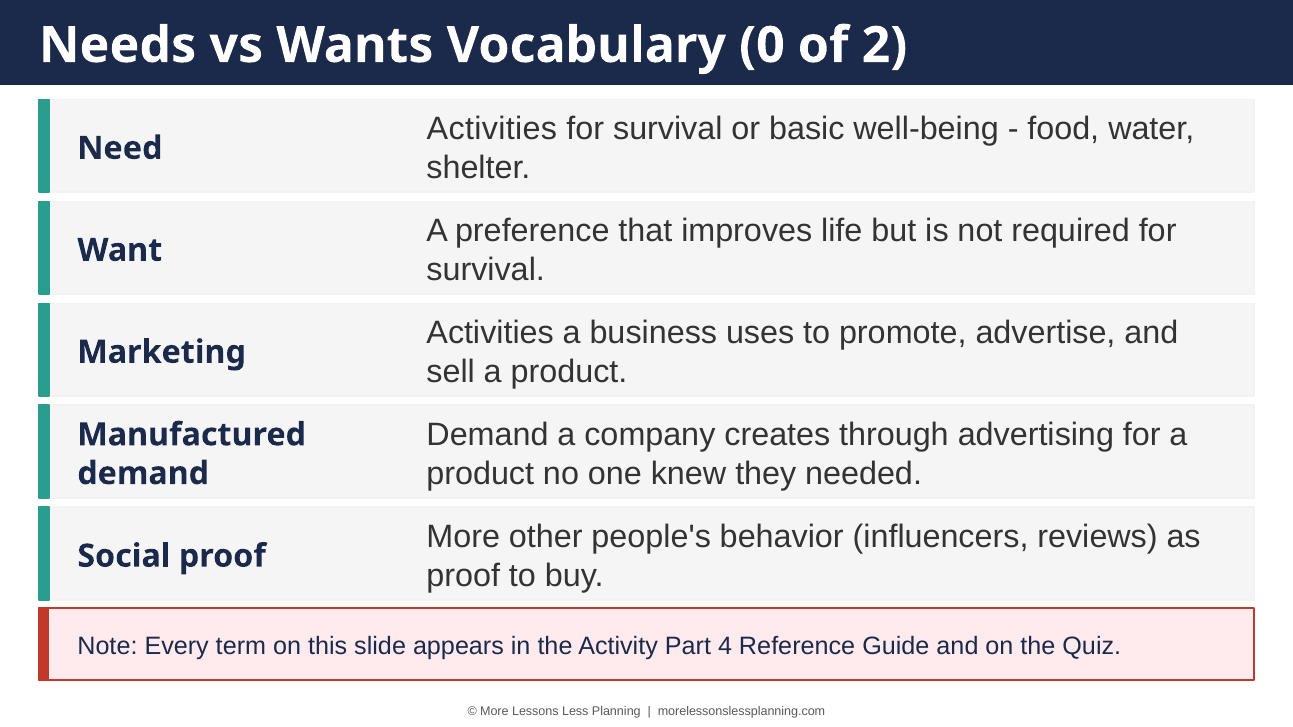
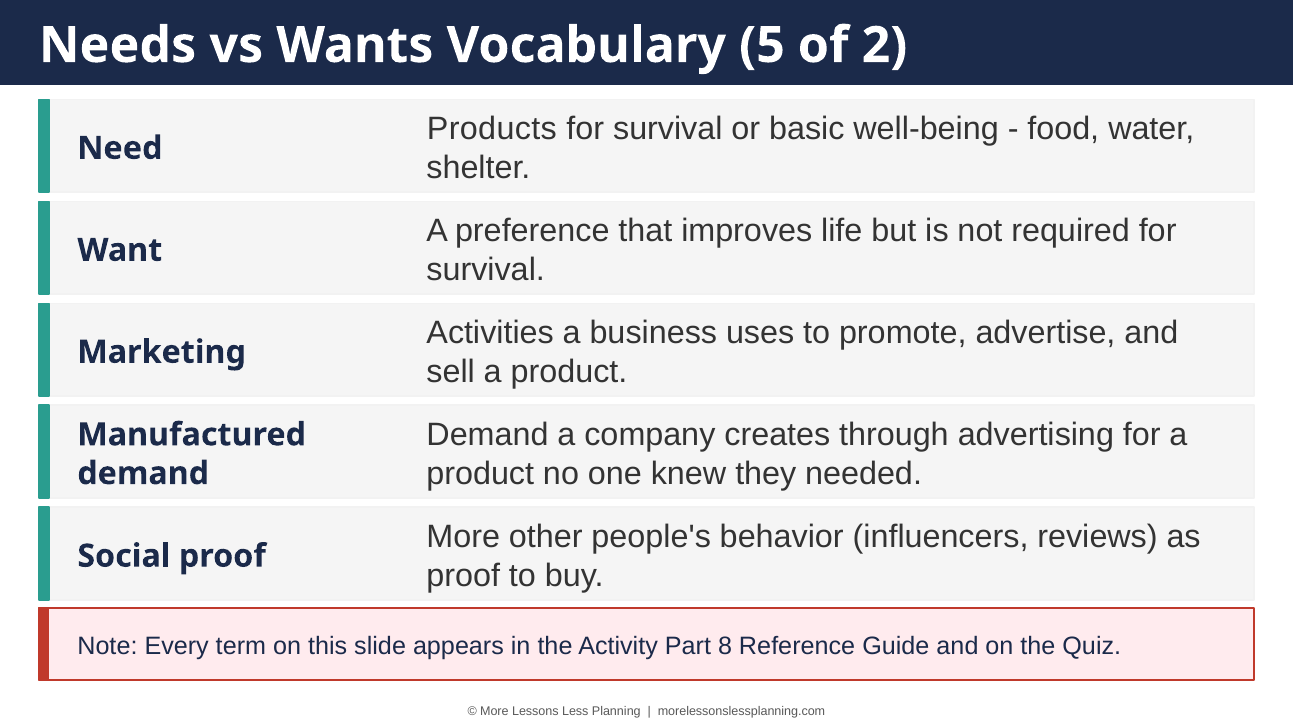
0: 0 -> 5 (762, 46)
Activities: Activities -> Products (492, 129)
4: 4 -> 8 (725, 646)
